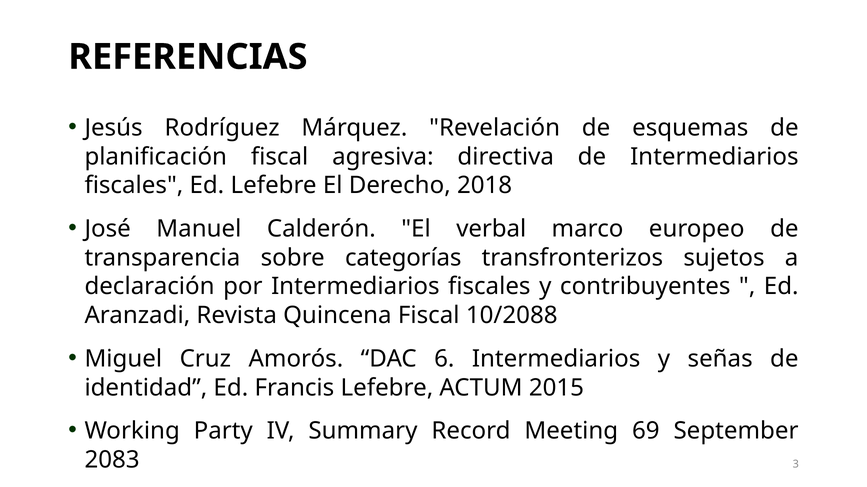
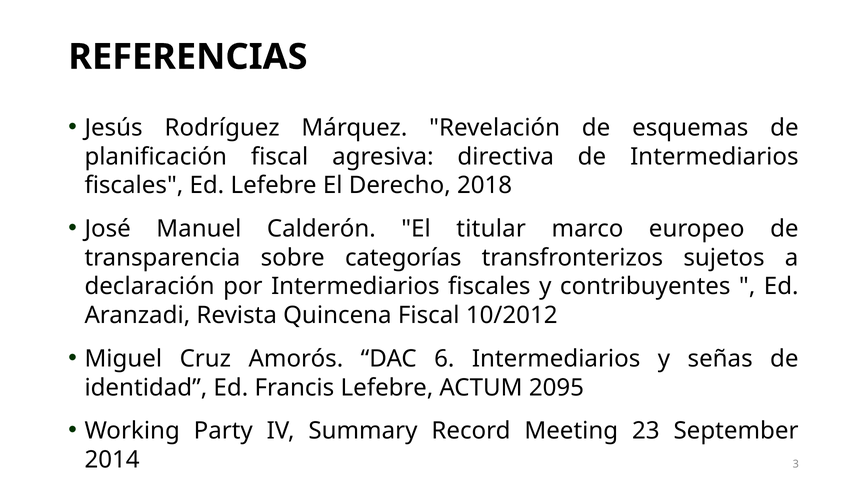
verbal: verbal -> titular (491, 229)
10/2088: 10/2088 -> 10/2012 (512, 316)
2015: 2015 -> 2095 (556, 388)
69: 69 -> 23 (646, 431)
2083: 2083 -> 2014 (112, 460)
